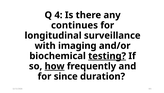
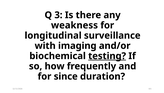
4: 4 -> 3 (58, 15)
continues: continues -> weakness (74, 25)
how underline: present -> none (55, 66)
